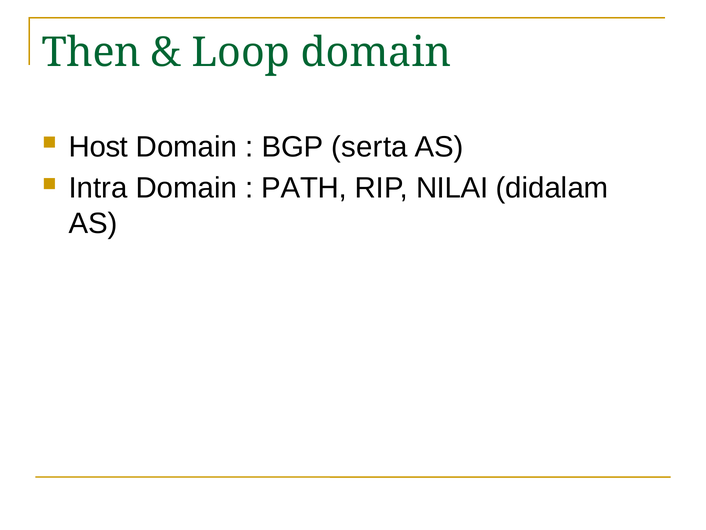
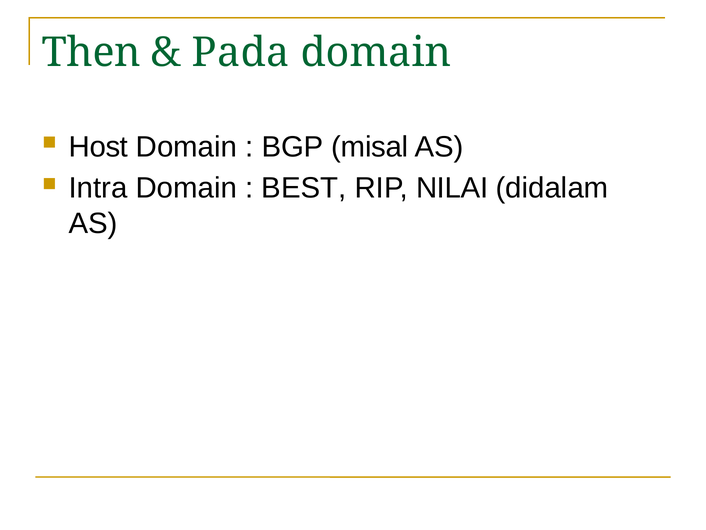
Loop: Loop -> Pada (241, 53)
serta: serta -> misal (370, 147)
PATH: PATH -> BEST (304, 188)
